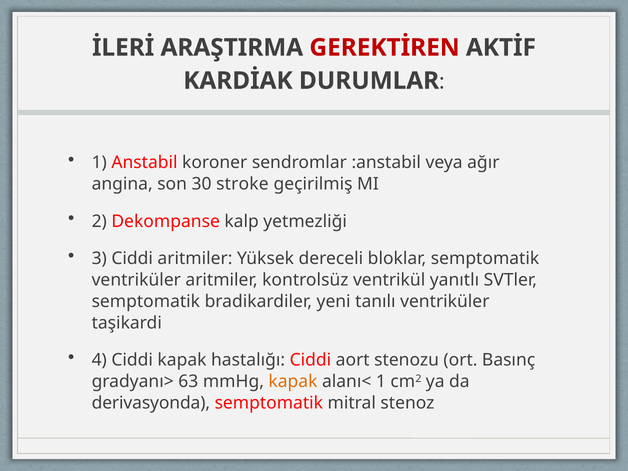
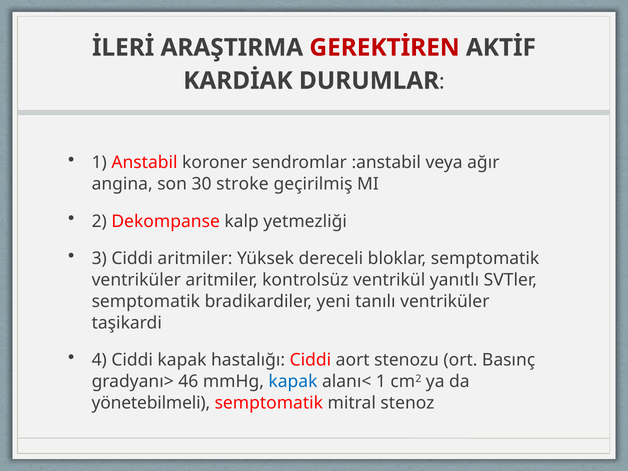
63: 63 -> 46 (188, 382)
kapak colour: orange -> blue (293, 382)
derivasyonda: derivasyonda -> yönetebilmeli (151, 403)
